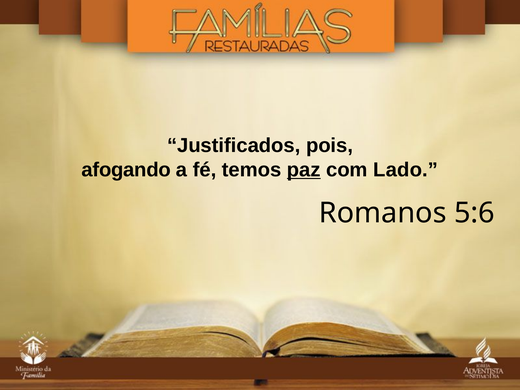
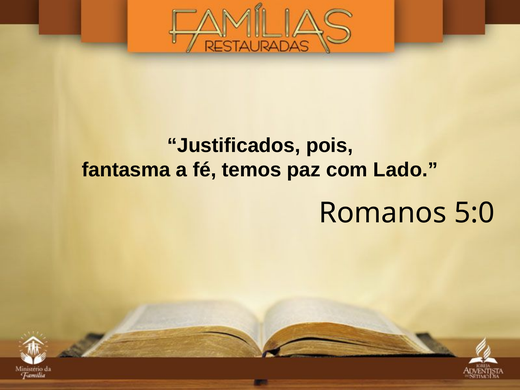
afogando: afogando -> fantasma (126, 170)
paz underline: present -> none (304, 170)
5:6: 5:6 -> 5:0 (474, 213)
